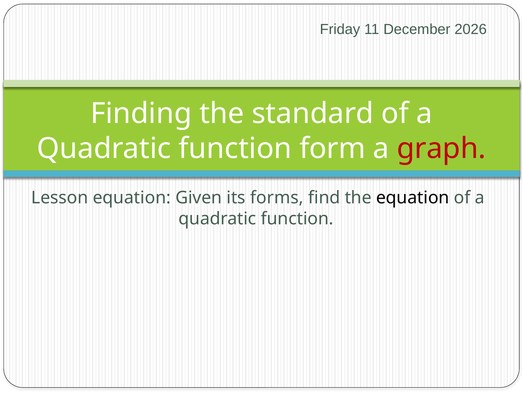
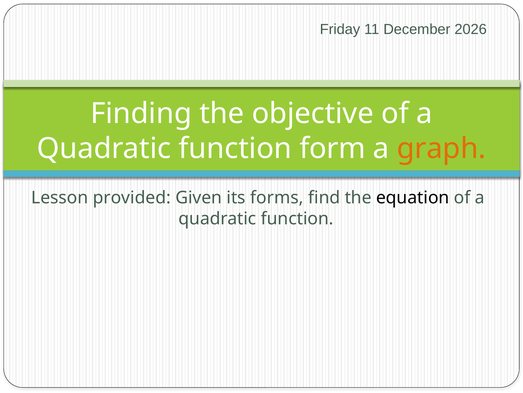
standard: standard -> objective (313, 113)
graph colour: red -> orange (441, 148)
Lesson equation: equation -> provided (132, 197)
